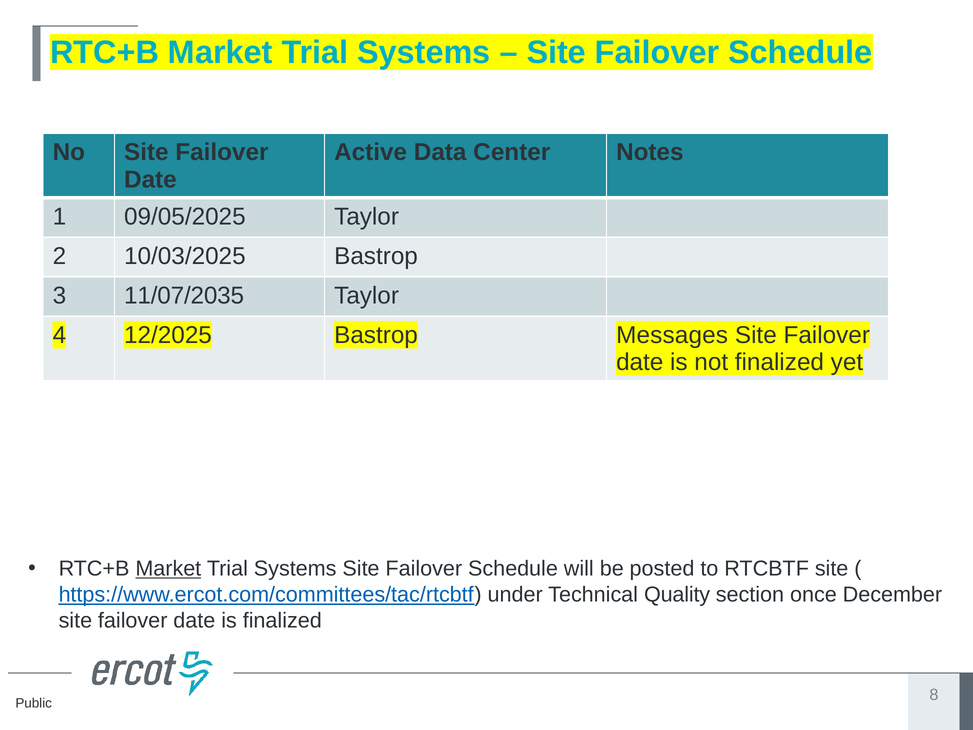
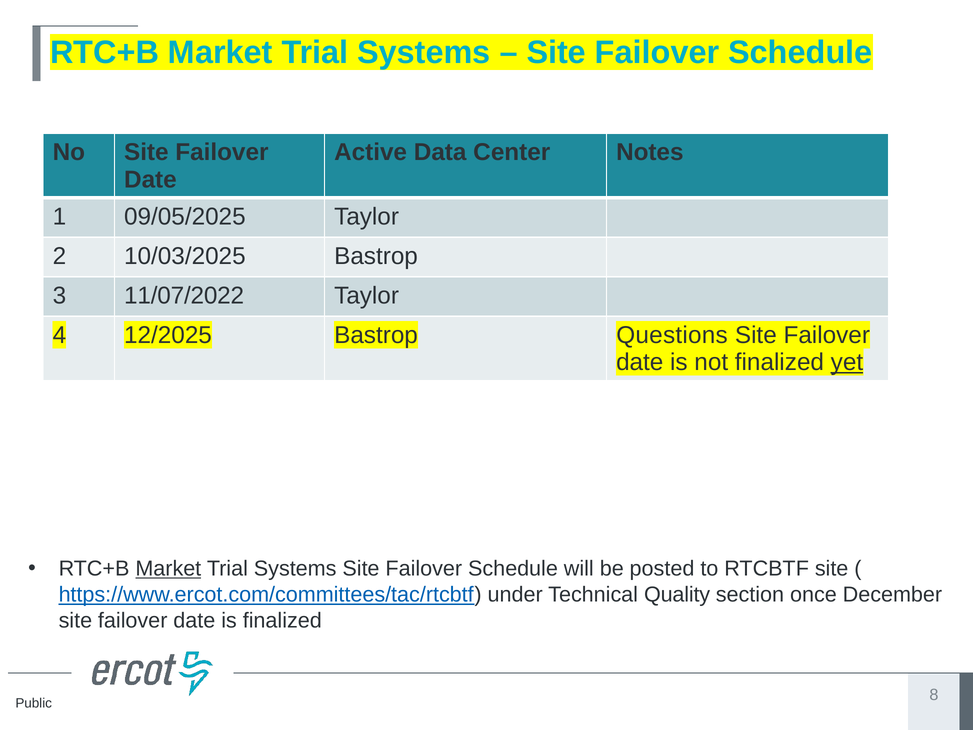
11/07/2035: 11/07/2035 -> 11/07/2022 (184, 296)
Messages: Messages -> Questions (672, 335)
yet underline: none -> present (847, 362)
